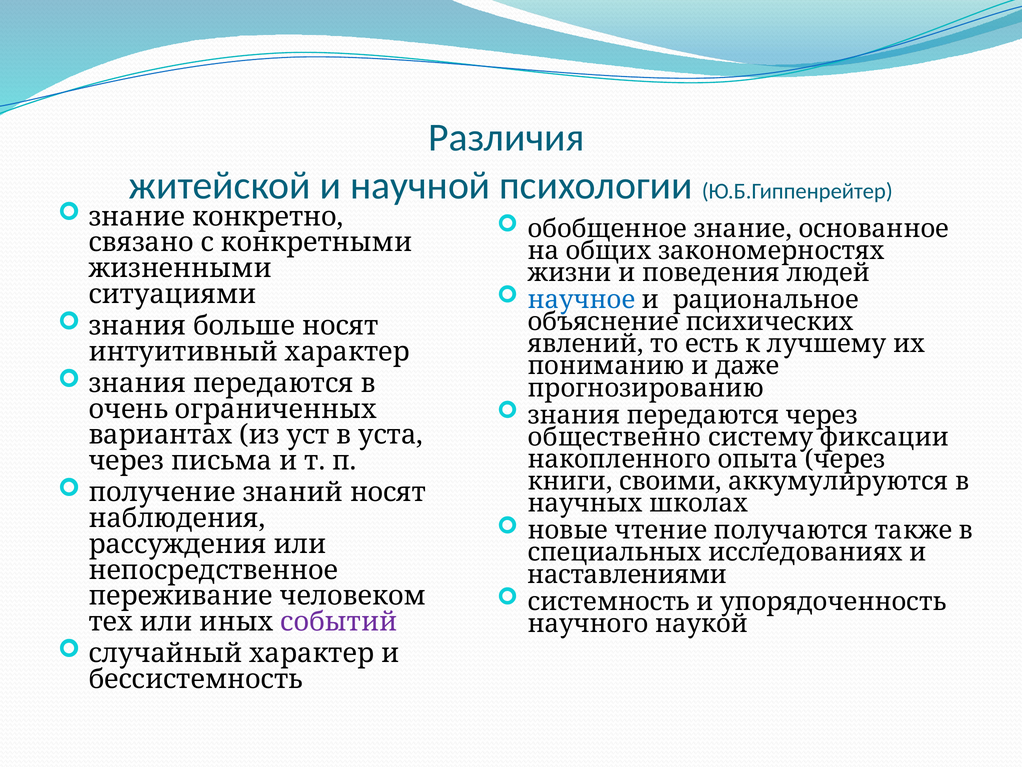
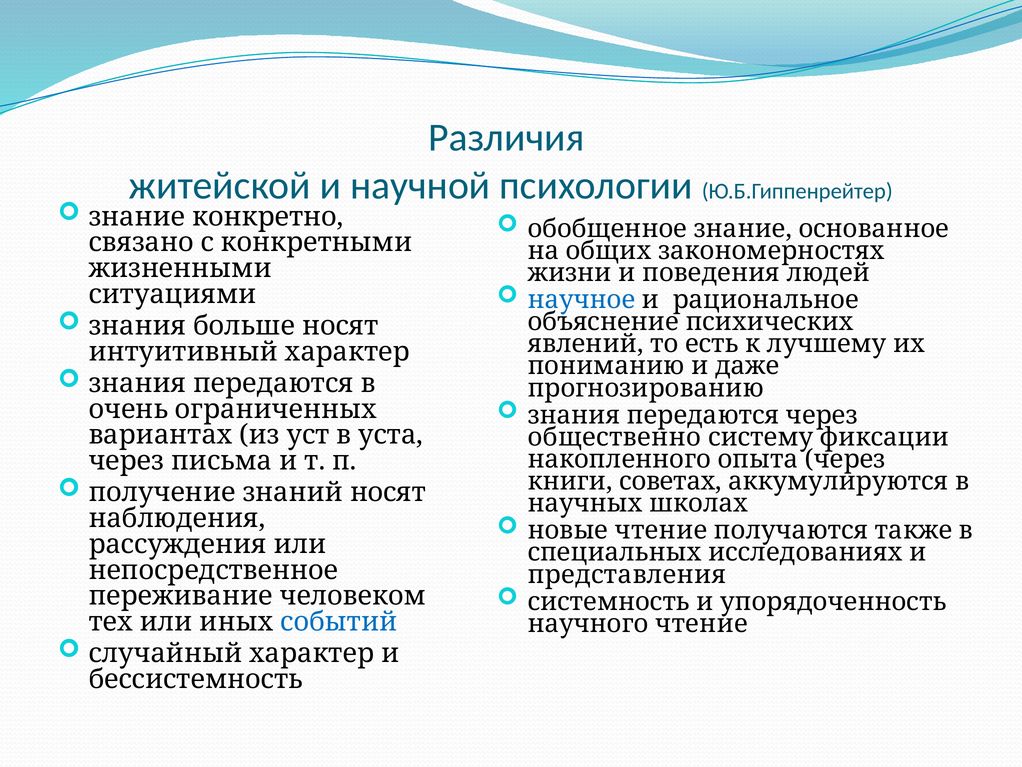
своими: своими -> советах (671, 481)
наставлениями: наставлениями -> представления (627, 574)
событий colour: purple -> blue (339, 622)
научного наукой: наукой -> чтение (701, 623)
